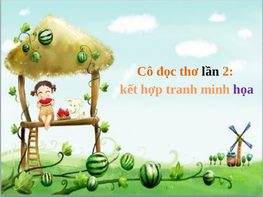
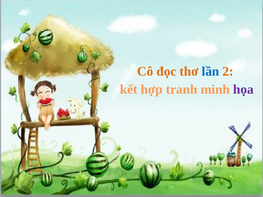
lần colour: black -> blue (211, 71)
